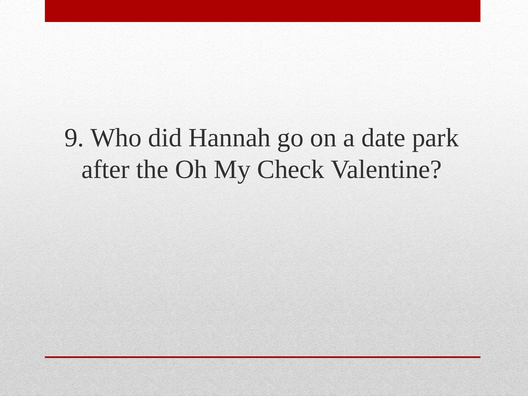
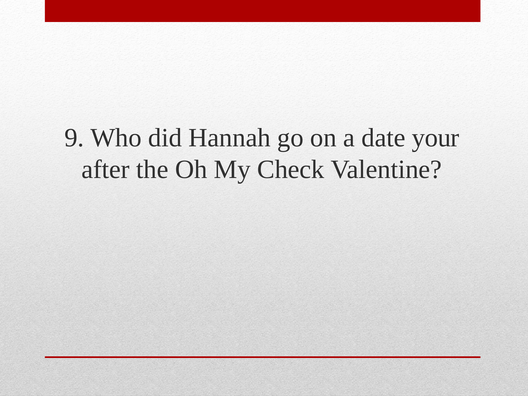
park: park -> your (436, 138)
